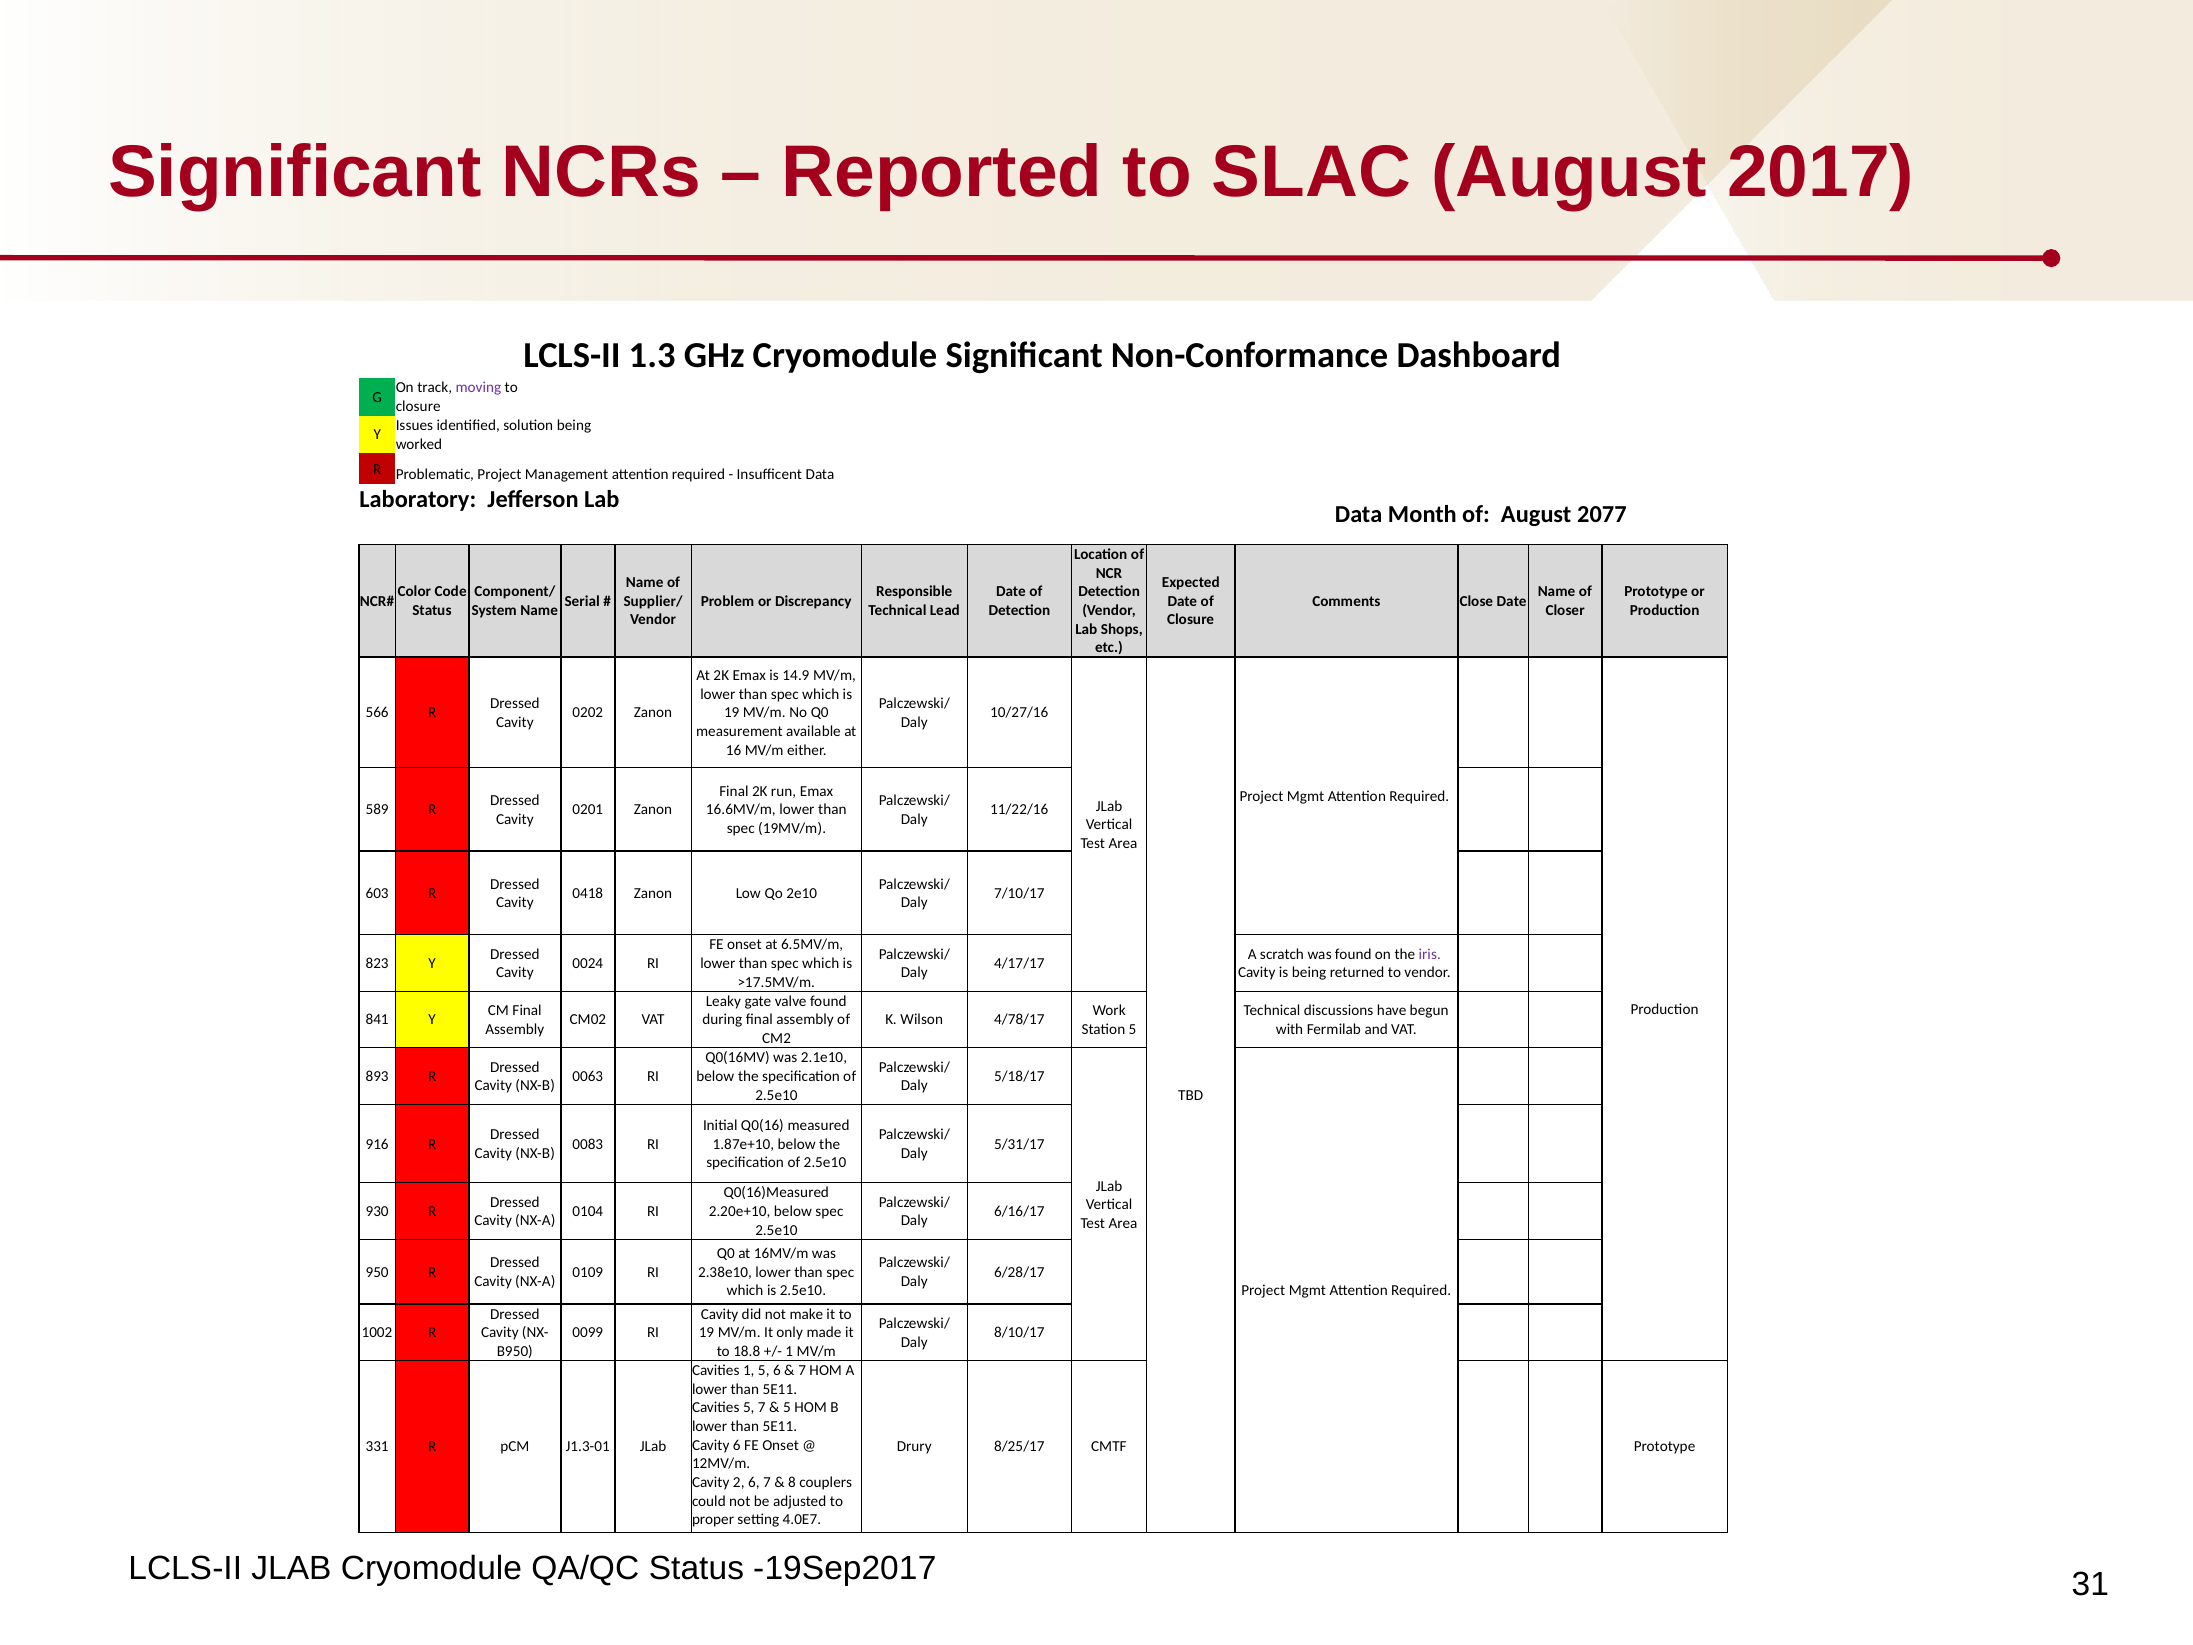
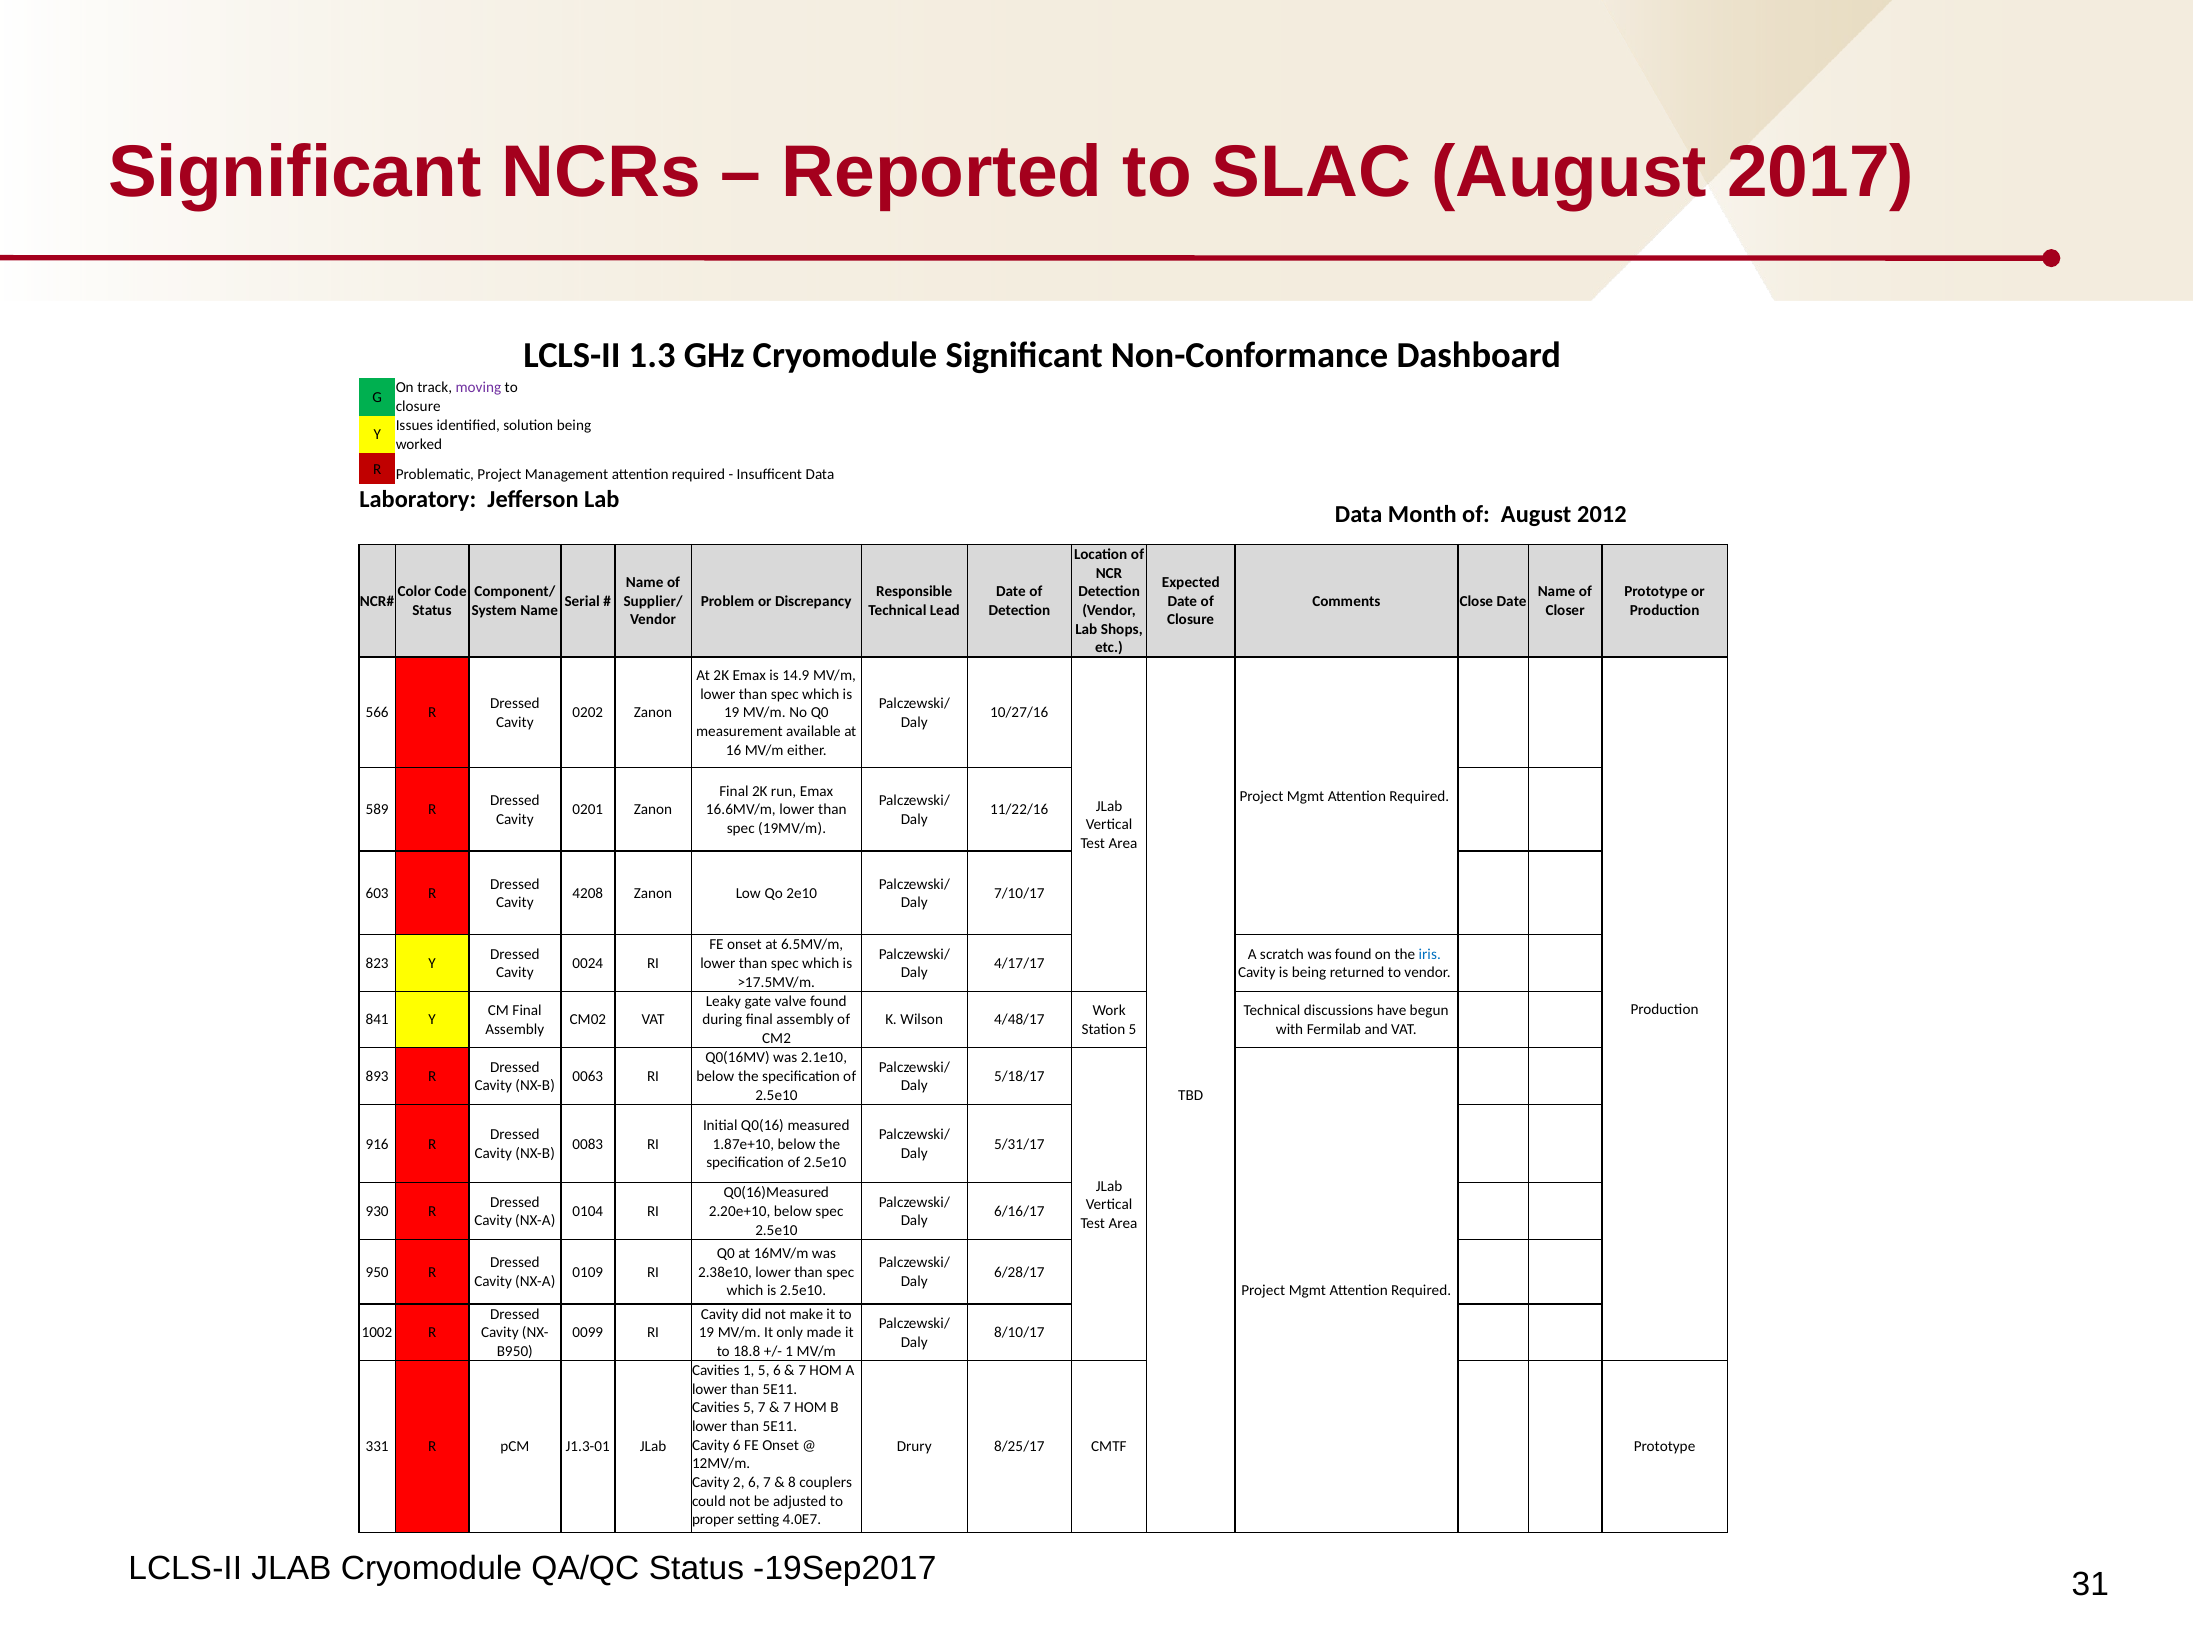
2077: 2077 -> 2012 (1602, 515)
0418: 0418 -> 4208 (588, 893)
iris colour: purple -> blue (1430, 954)
4/78/17: 4/78/17 -> 4/48/17 (1019, 1020)
5: 5 -> 7 (787, 1408)
